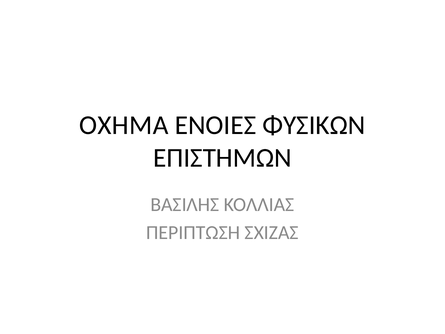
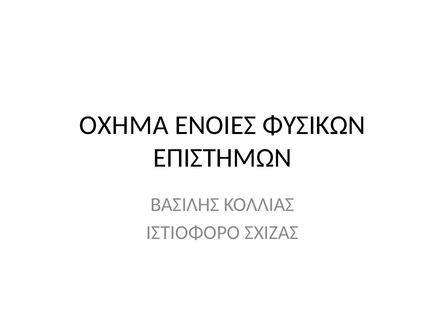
ΠΕΡΙΠΤΩΣΗ: ΠΕΡΙΠΤΩΣΗ -> ΙΣΤΙΟΦΟΡΟ (193, 232)
